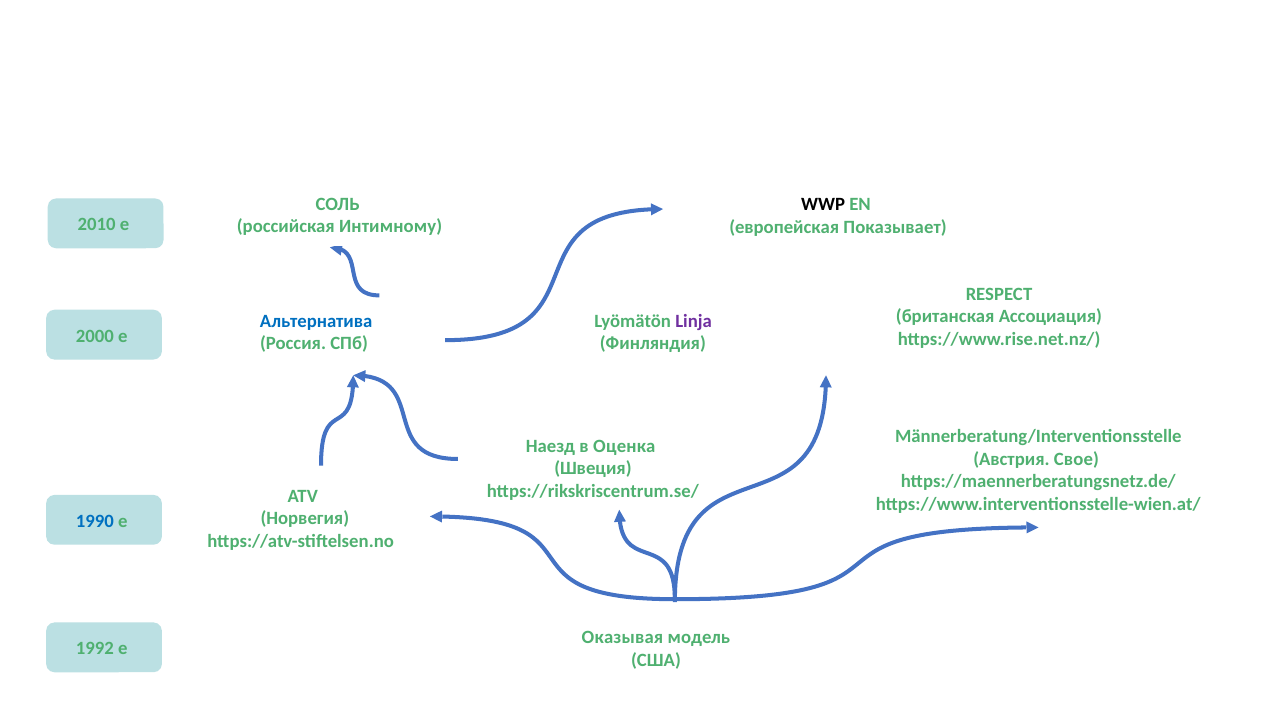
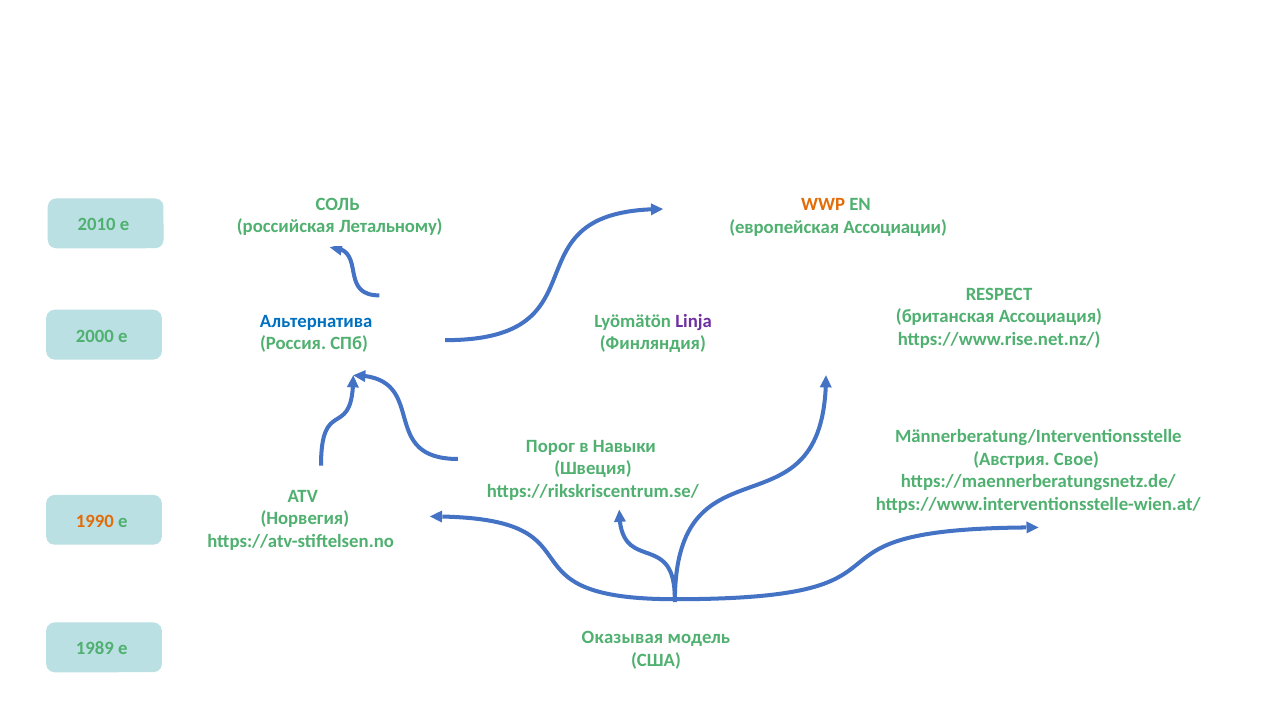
WWP colour: black -> orange (823, 205)
Интимному: Интимному -> Летальному (391, 226)
Показывает: Показывает -> Ассоциации (895, 227)
Наезд: Наезд -> Порог (550, 446)
Оценка: Оценка -> Навыки (624, 446)
1990 colour: blue -> orange (95, 521)
1992: 1992 -> 1989 (95, 649)
